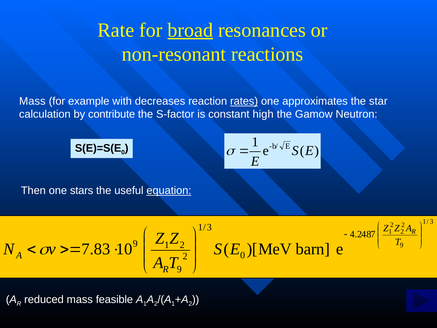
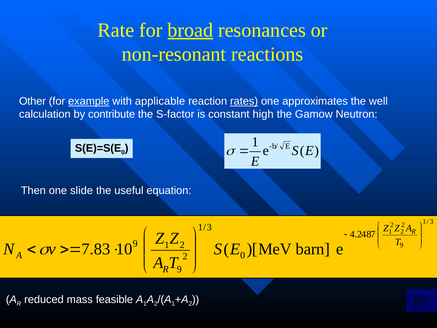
Mass: Mass -> Other (32, 101)
example underline: none -> present (89, 101)
decreases: decreases -> applicable (160, 101)
star: star -> well (378, 101)
stars: stars -> slide (82, 190)
equation underline: present -> none (169, 190)
